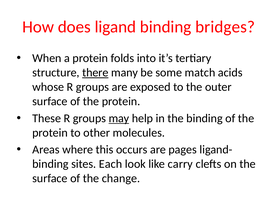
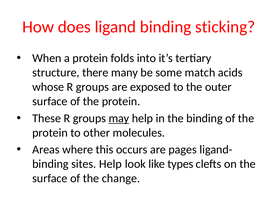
bridges: bridges -> sticking (225, 27)
there underline: present -> none (95, 72)
sites Each: Each -> Help (110, 164)
carry: carry -> types (180, 164)
